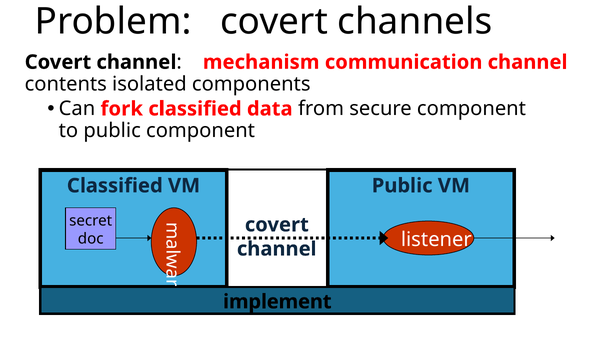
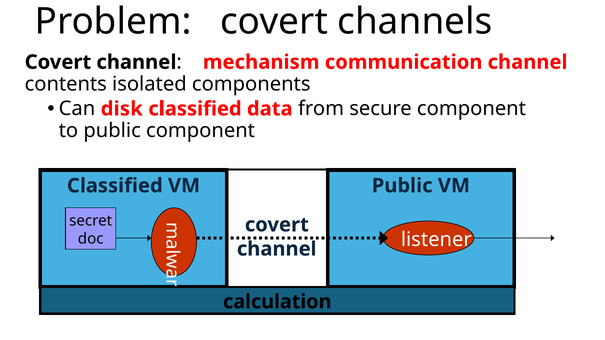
fork: fork -> disk (122, 109)
implement: implement -> calculation (277, 302)
